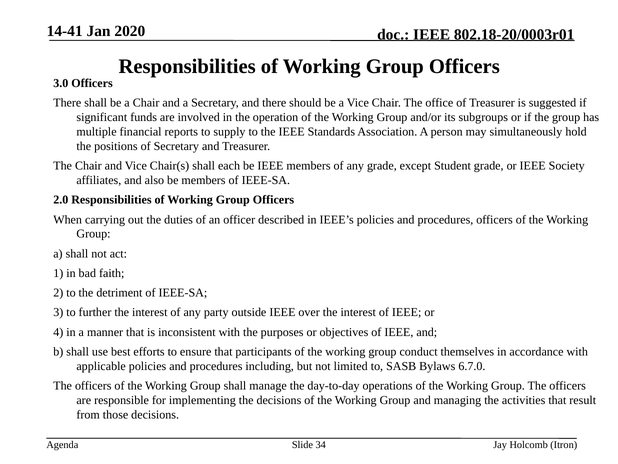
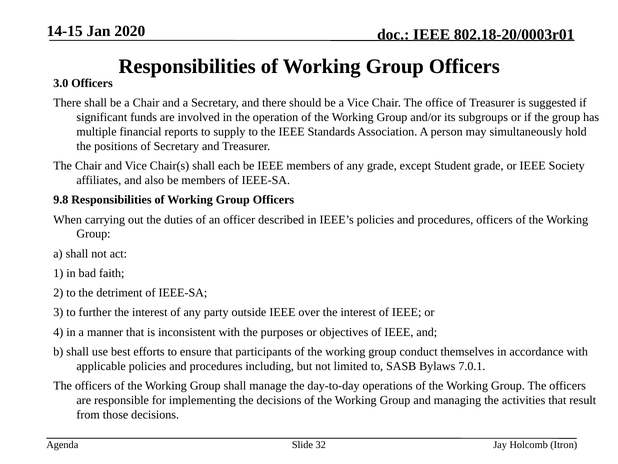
14-41: 14-41 -> 14-15 (65, 31)
2.0: 2.0 -> 9.8 (61, 200)
6.7.0: 6.7.0 -> 7.0.1 (472, 366)
34: 34 -> 32 (321, 445)
